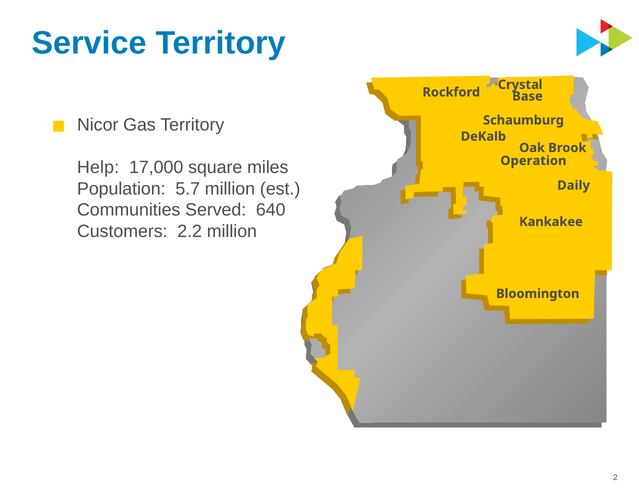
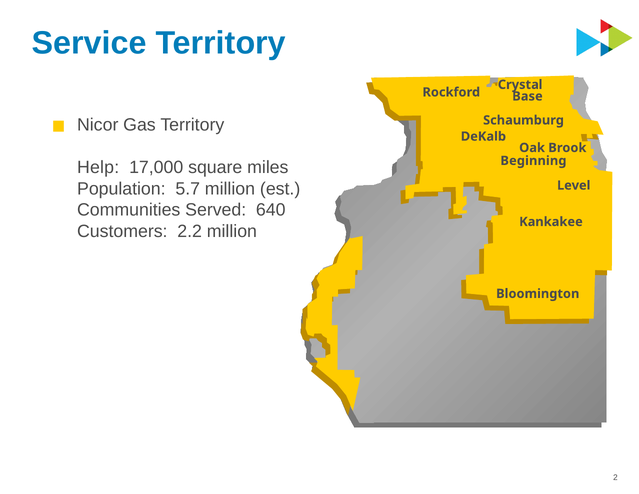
Operation: Operation -> Beginning (533, 161)
Daily: Daily -> Level (574, 185)
